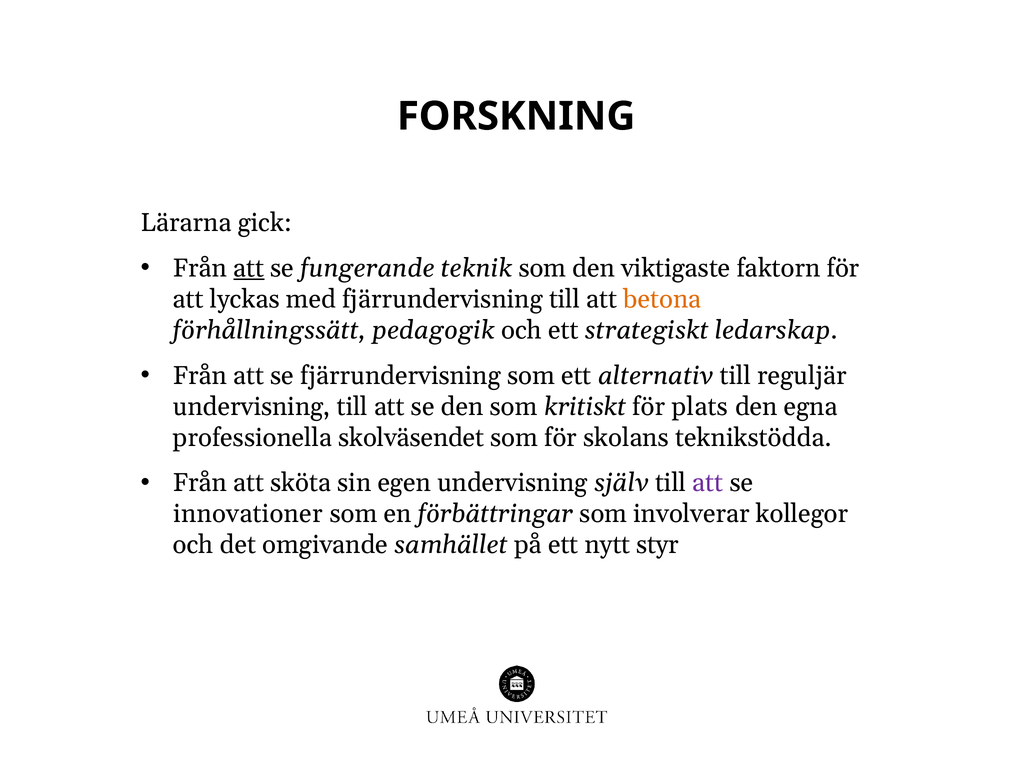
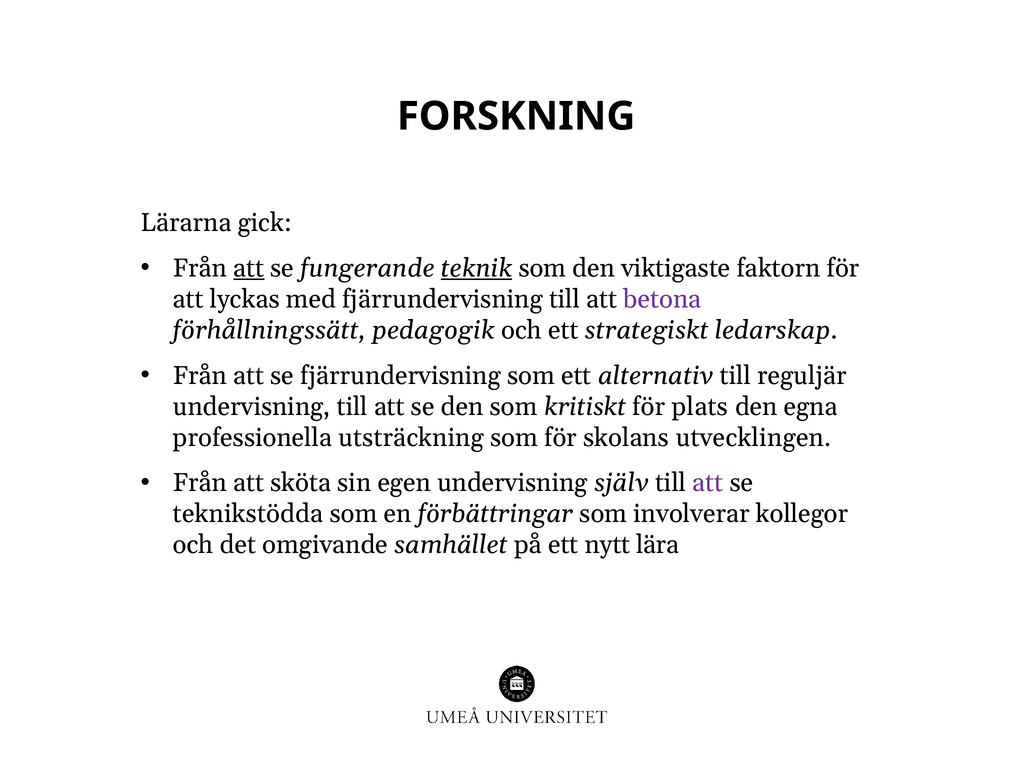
teknik underline: none -> present (477, 268)
betona colour: orange -> purple (662, 299)
skolväsendet: skolväsendet -> utsträckning (411, 437)
teknikstödda: teknikstödda -> utvecklingen (753, 437)
innovationer: innovationer -> teknikstödda (248, 514)
styr: styr -> lära (658, 545)
